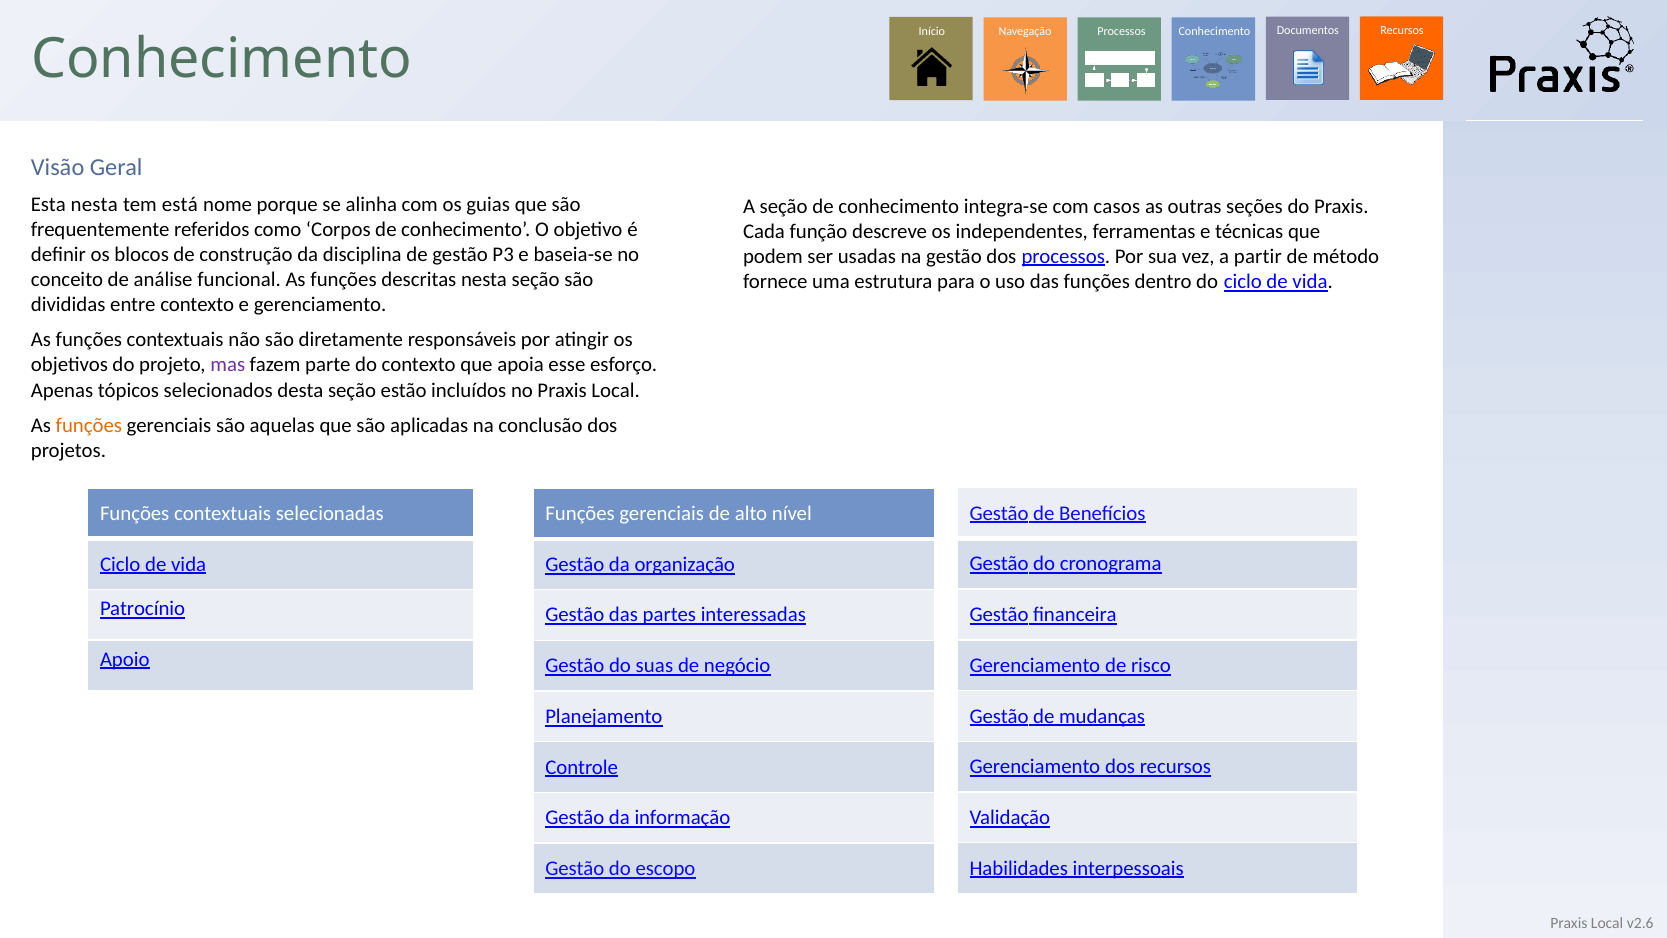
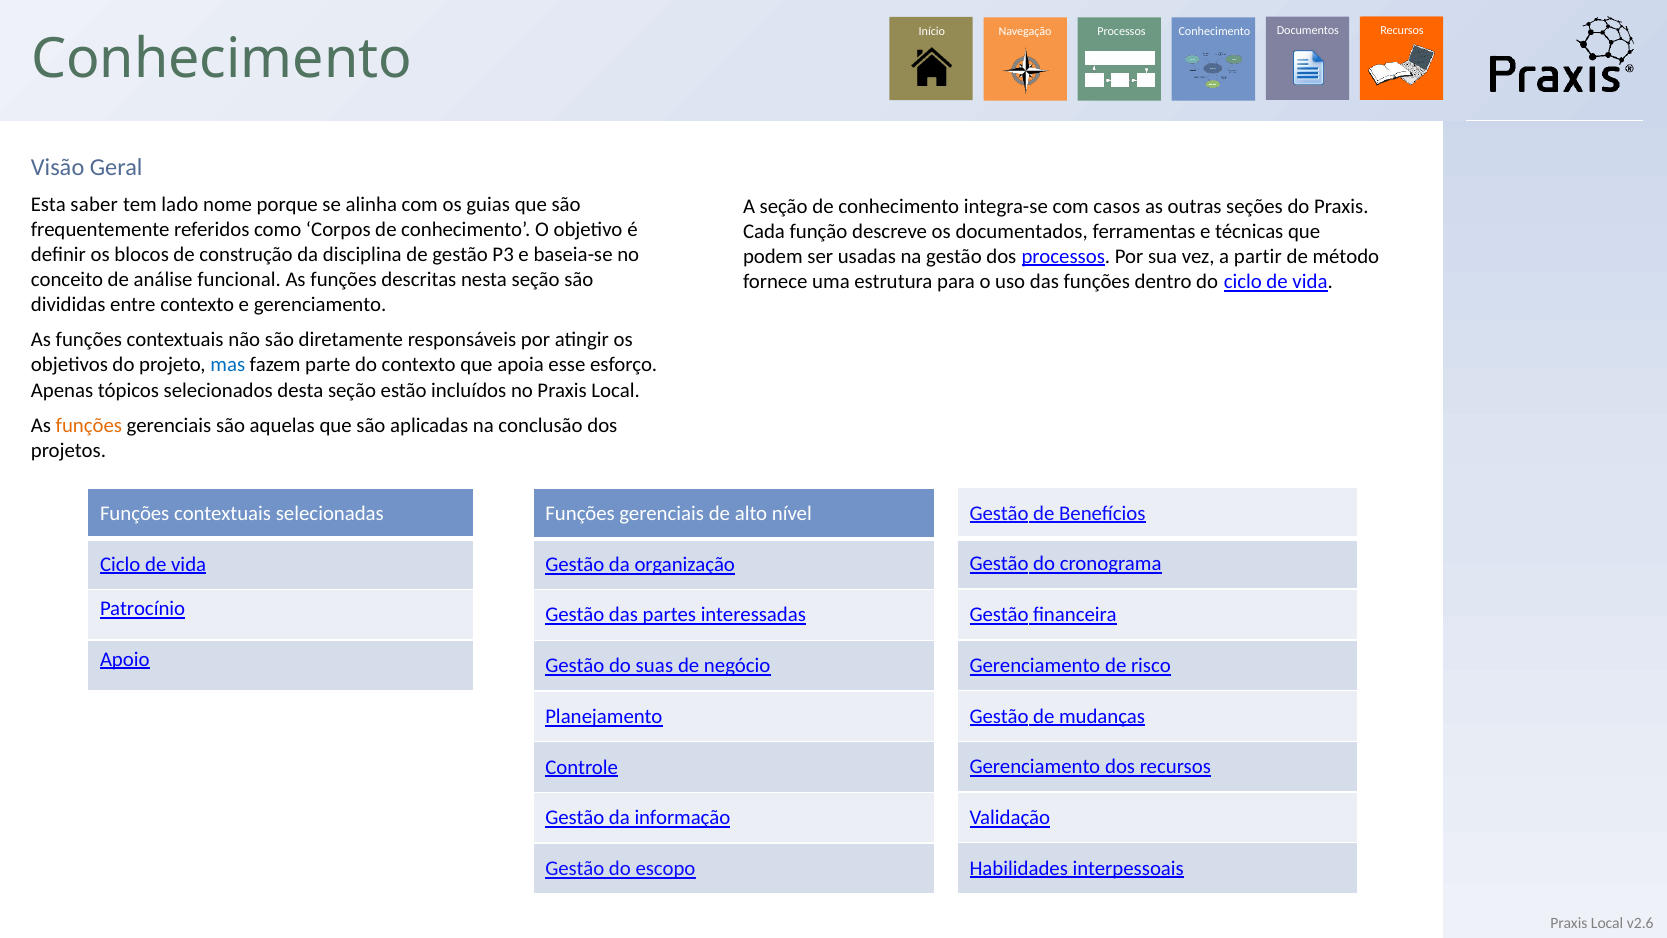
Esta nesta: nesta -> saber (94, 205)
está: está -> lado (180, 205)
independentes: independentes -> documentados (1022, 231)
mas colour: purple -> blue (228, 365)
